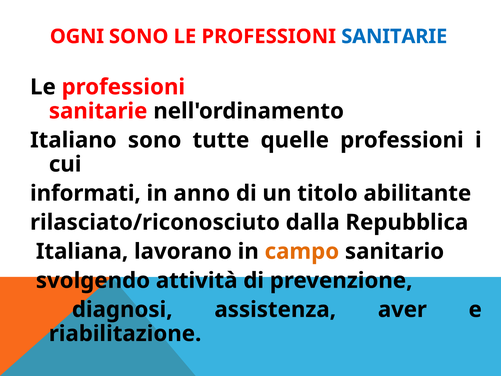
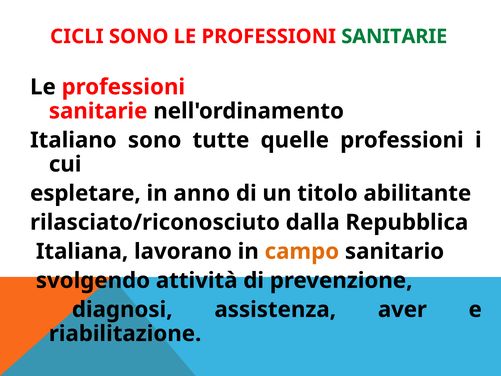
OGNI: OGNI -> CICLI (77, 36)
SANITARIE colour: blue -> green (394, 36)
informati: informati -> espletare (85, 193)
